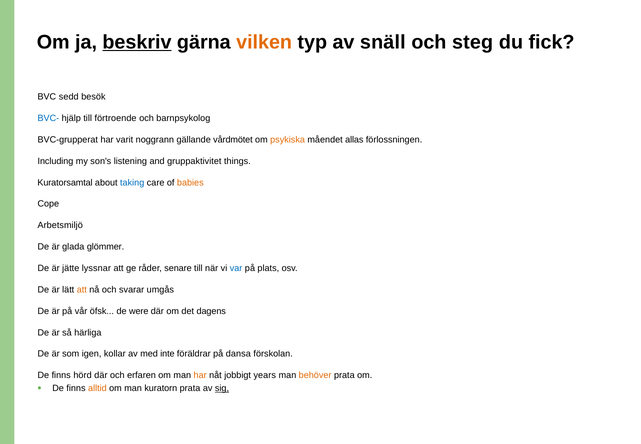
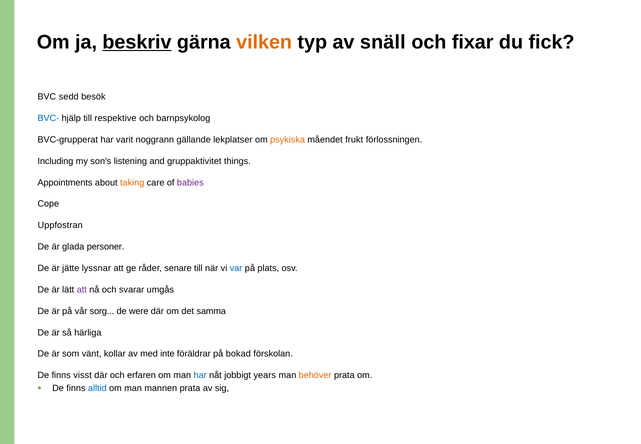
steg: steg -> fixar (473, 42)
förtroende: förtroende -> respektive (116, 118)
vårdmötet: vårdmötet -> lekplatser (233, 140)
allas: allas -> frukt (354, 140)
Kuratorsamtal: Kuratorsamtal -> Appointments (65, 182)
taking colour: blue -> orange (132, 182)
babies colour: orange -> purple (190, 182)
Arbetsmiljö: Arbetsmiljö -> Uppfostran (60, 225)
glömmer: glömmer -> personer (106, 247)
att colour: orange -> purple (82, 290)
öfsk: öfsk -> sorg (102, 311)
dagens: dagens -> samma (211, 311)
igen: igen -> vänt (92, 354)
dansa: dansa -> bokad (238, 354)
hörd: hörd -> visst (83, 375)
har colour: orange -> blue (200, 375)
alltid colour: orange -> blue (97, 388)
kuratorn: kuratorn -> mannen (161, 388)
sig underline: present -> none (222, 388)
